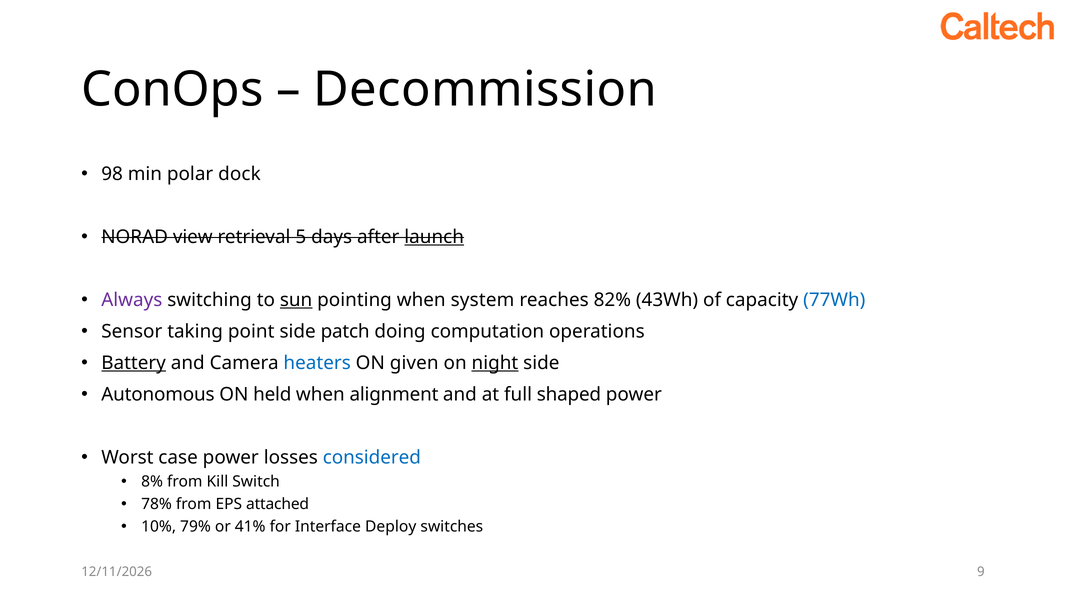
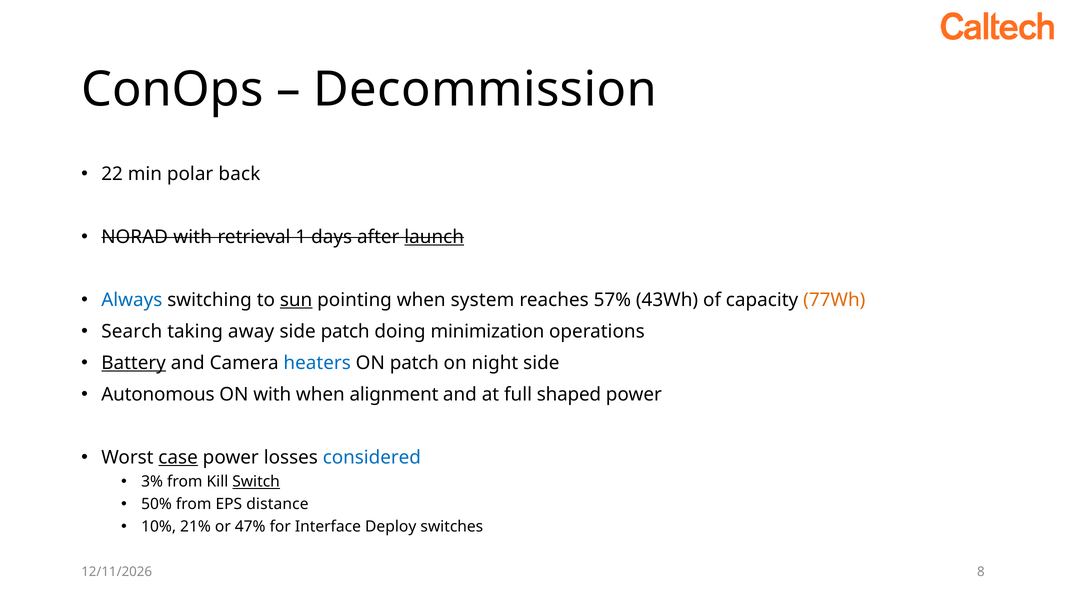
98: 98 -> 22 (112, 174)
dock: dock -> back (239, 174)
NORAD view: view -> with (193, 237)
5: 5 -> 1 (301, 237)
Always colour: purple -> blue (132, 300)
82%: 82% -> 57% (612, 300)
77Wh colour: blue -> orange (834, 300)
Sensor: Sensor -> Search (132, 331)
point: point -> away (251, 331)
computation: computation -> minimization (487, 331)
ON given: given -> patch (414, 363)
night underline: present -> none (495, 363)
ON held: held -> with (272, 394)
case underline: none -> present (178, 457)
8%: 8% -> 3% (152, 481)
Switch underline: none -> present (256, 481)
78%: 78% -> 50% (157, 504)
attached: attached -> distance (277, 504)
79%: 79% -> 21% (195, 526)
41%: 41% -> 47% (250, 526)
9: 9 -> 8 (981, 572)
